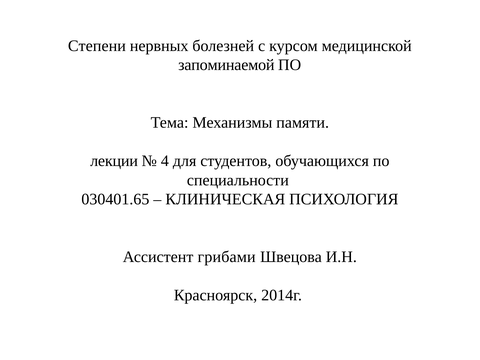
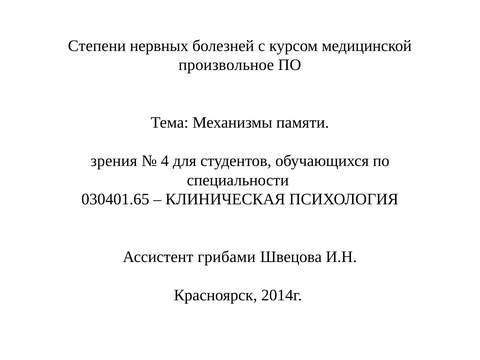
запоминаемой: запоминаемой -> произвольное (226, 65)
лекции: лекции -> зрения (114, 161)
